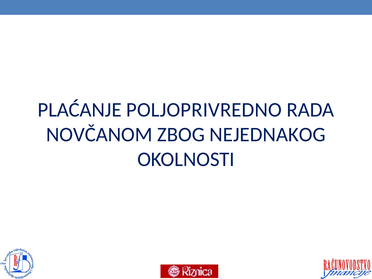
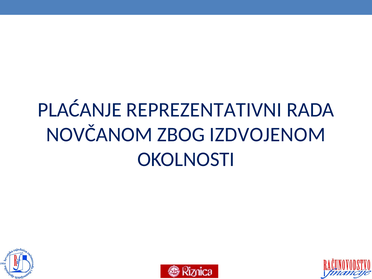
POLJOPRIVREDNO: POLJOPRIVREDNO -> REPREZENTATIVNI (204, 110)
NEJEDNAKOG: NEJEDNAKOG -> IZDVOJENOM (267, 134)
